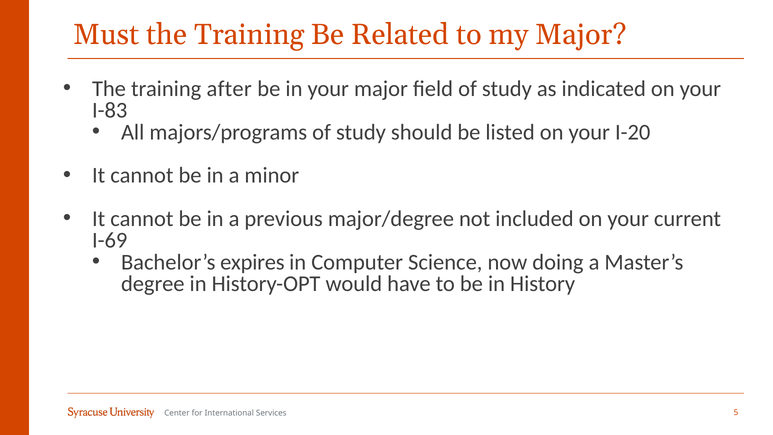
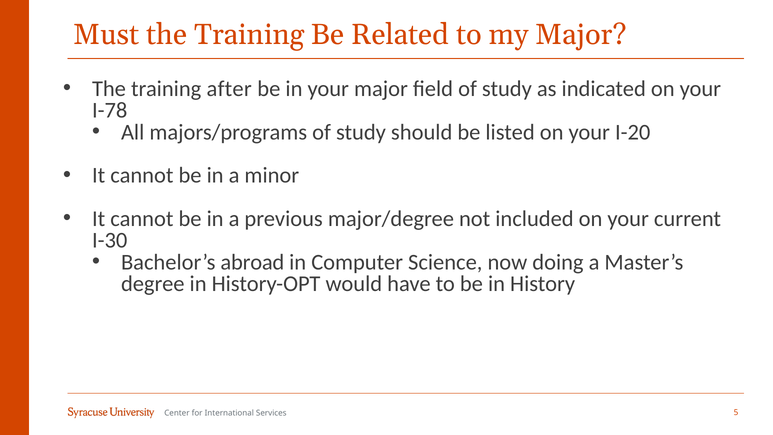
I-83: I-83 -> I-78 (110, 110)
I-69: I-69 -> I-30 (110, 240)
expires: expires -> abroad (252, 262)
